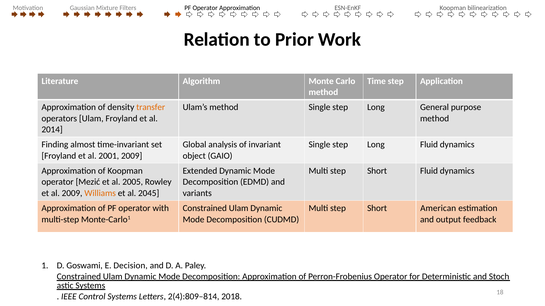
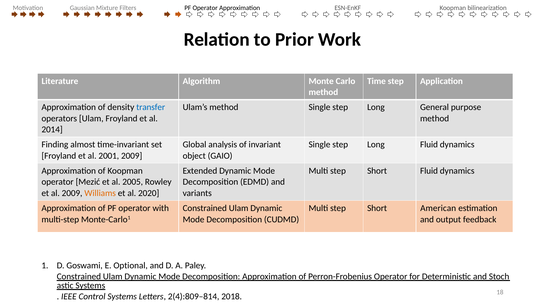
transfer colour: orange -> blue (151, 108)
2045: 2045 -> 2020 (149, 193)
Decision: Decision -> Optional (131, 266)
